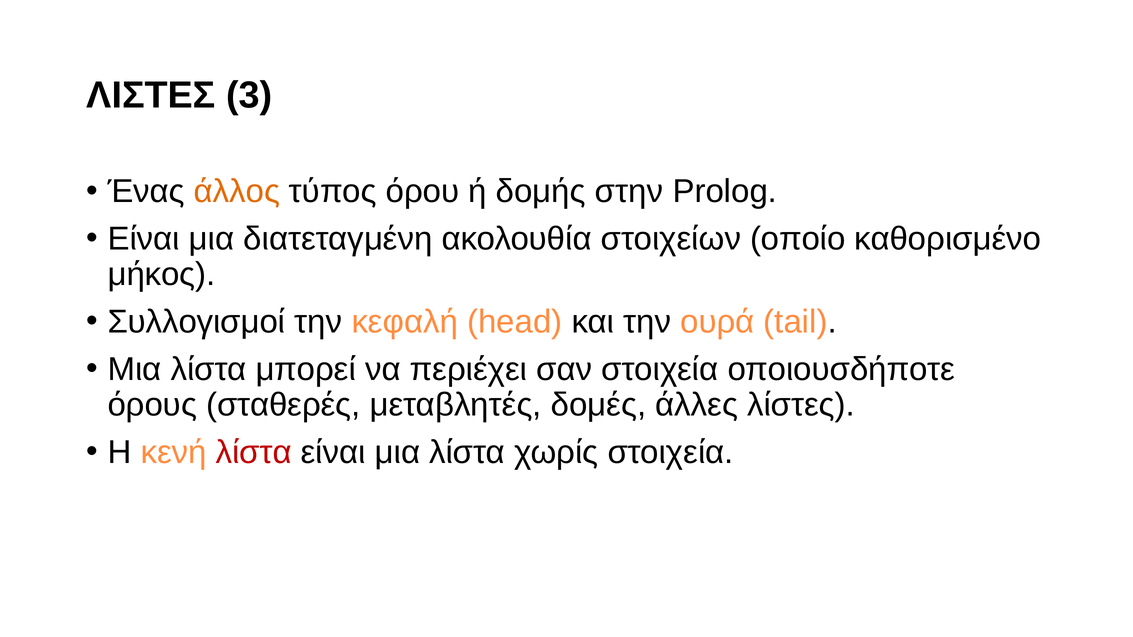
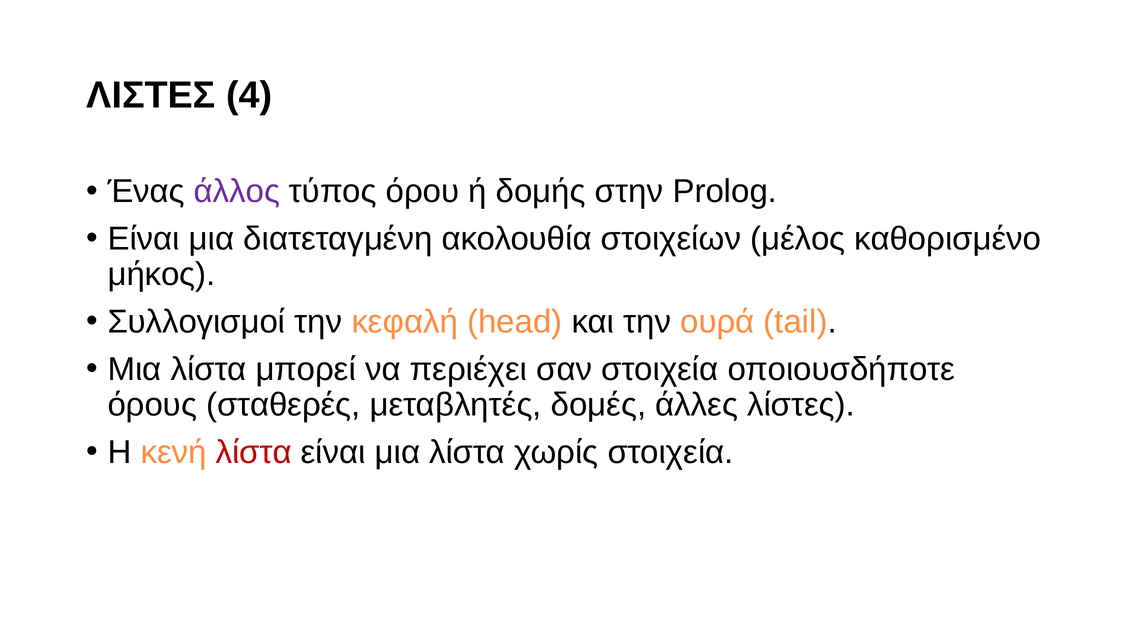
3: 3 -> 4 (249, 95)
άλλος colour: orange -> purple (237, 191)
οποίο: οποίο -> μέλος (798, 239)
